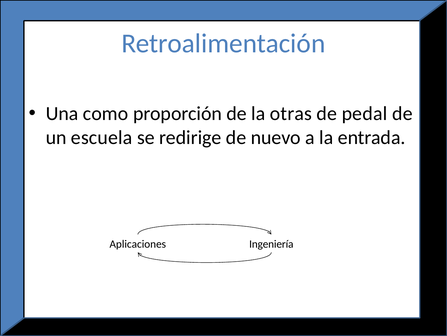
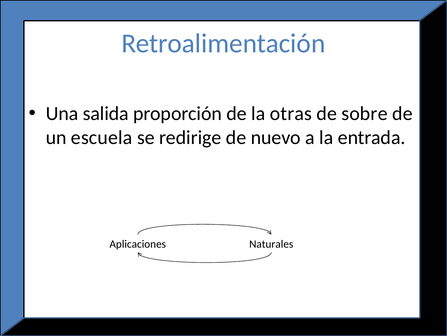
como: como -> salida (106, 113)
pedal: pedal -> sobre (364, 113)
Ingeniería: Ingeniería -> Naturales (271, 244)
